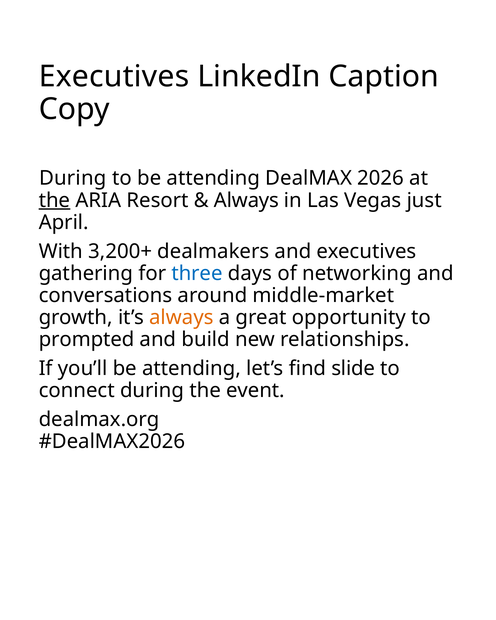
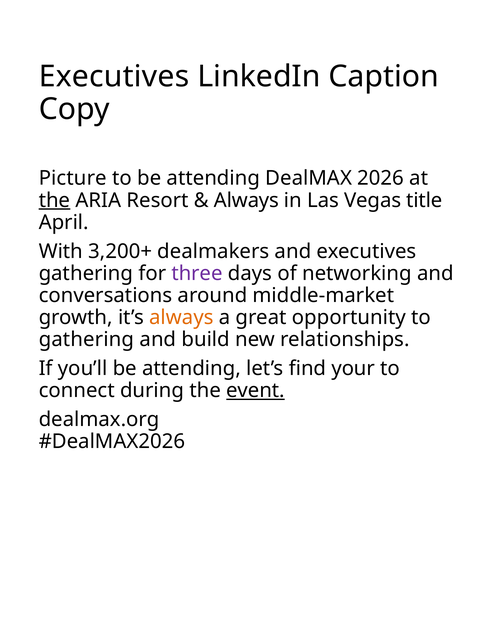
During: During -> Picture (73, 178)
just: just -> title (424, 200)
three colour: blue -> purple (197, 273)
prompted: prompted -> gathering (86, 340)
slide: slide -> your (353, 368)
event underline: none -> present (255, 391)
